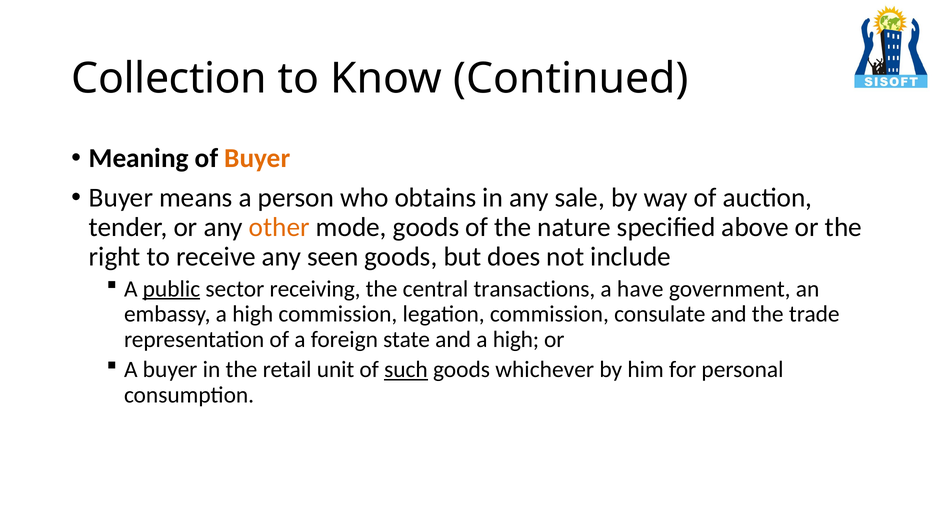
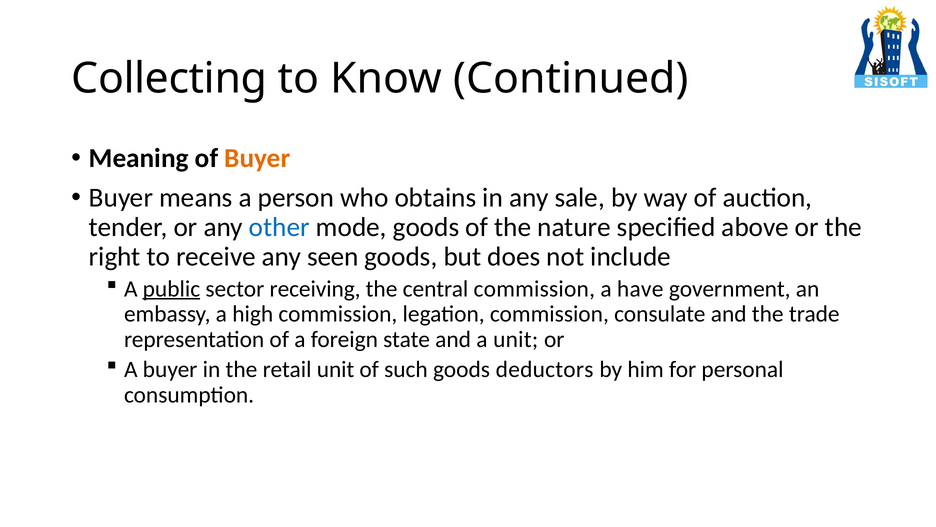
Collection: Collection -> Collecting (169, 79)
other colour: orange -> blue (279, 227)
central transactions: transactions -> commission (534, 289)
and a high: high -> unit (516, 339)
such underline: present -> none (406, 369)
whichever: whichever -> deductors (545, 369)
